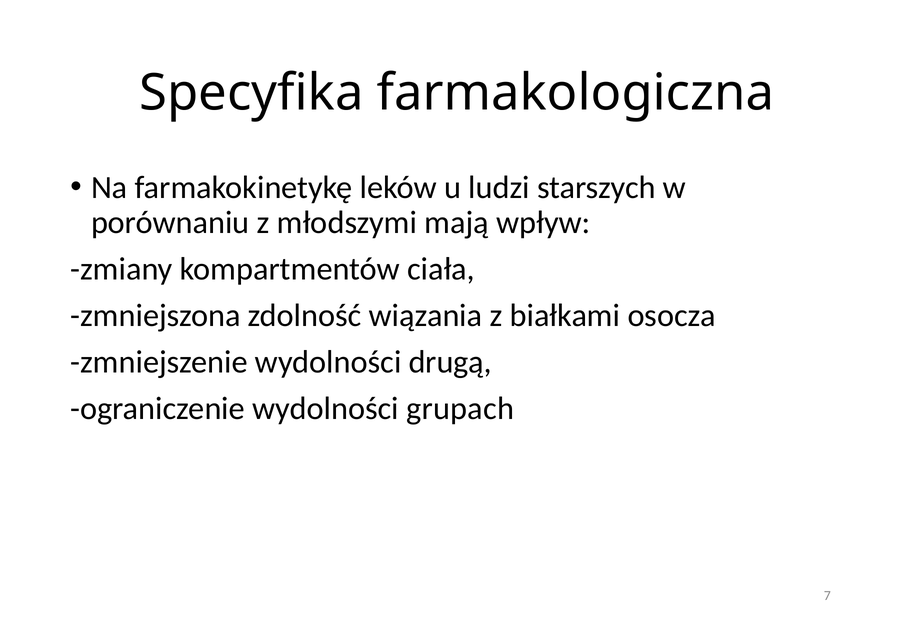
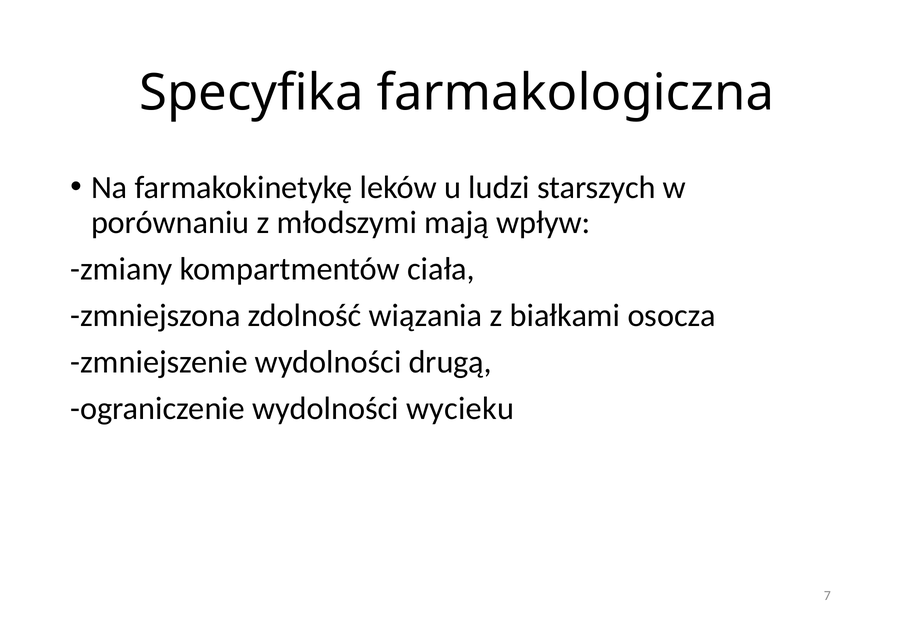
grupach: grupach -> wycieku (460, 408)
